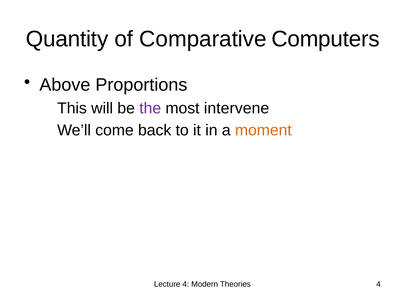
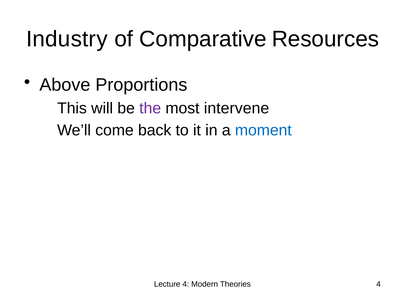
Quantity: Quantity -> Industry (67, 39)
Computers: Computers -> Resources (325, 39)
moment colour: orange -> blue (263, 130)
